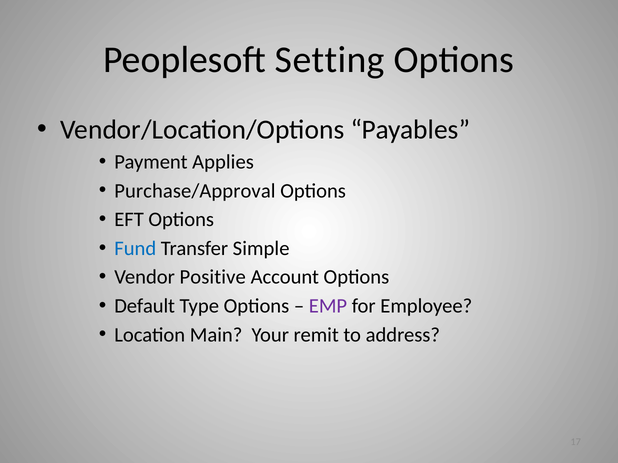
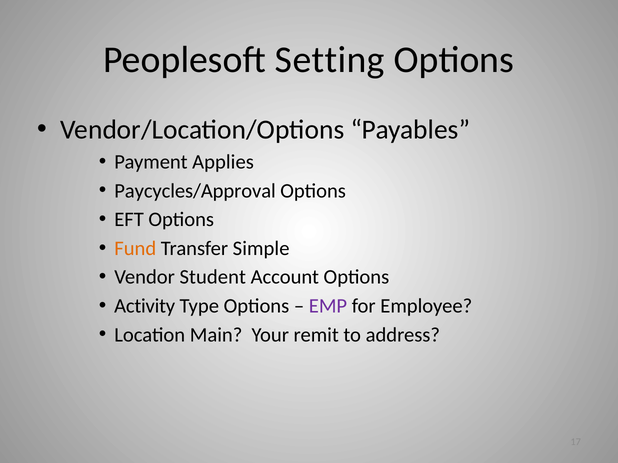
Purchase/Approval: Purchase/Approval -> Paycycles/Approval (195, 191)
Fund colour: blue -> orange (135, 249)
Positive: Positive -> Student (213, 277)
Default: Default -> Activity (145, 306)
